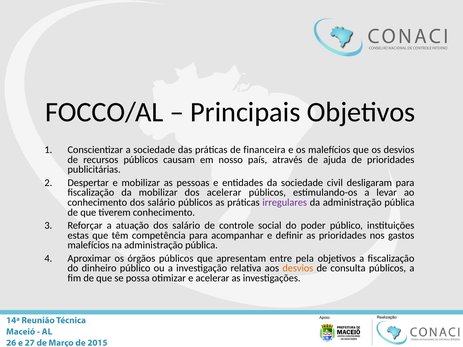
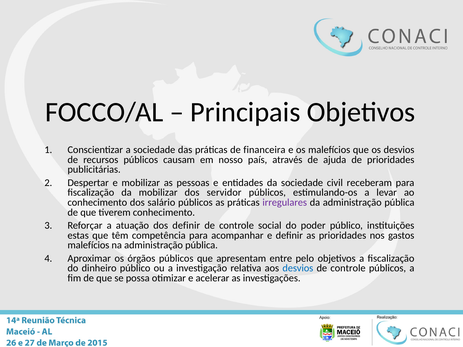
desligaram: desligaram -> receberam (369, 183)
dos acelerar: acelerar -> servidor (224, 193)
atuação dos salário: salário -> definir (186, 226)
pela: pela -> pelo (305, 259)
desvios colour: orange -> blue (298, 268)
consulta: consulta -> controle (348, 268)
